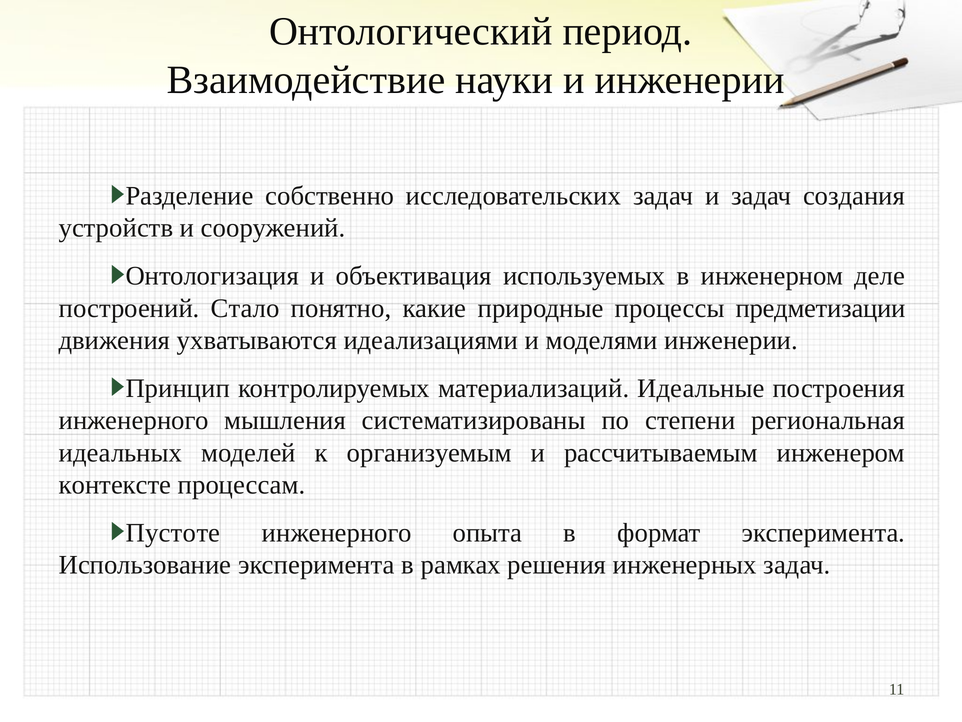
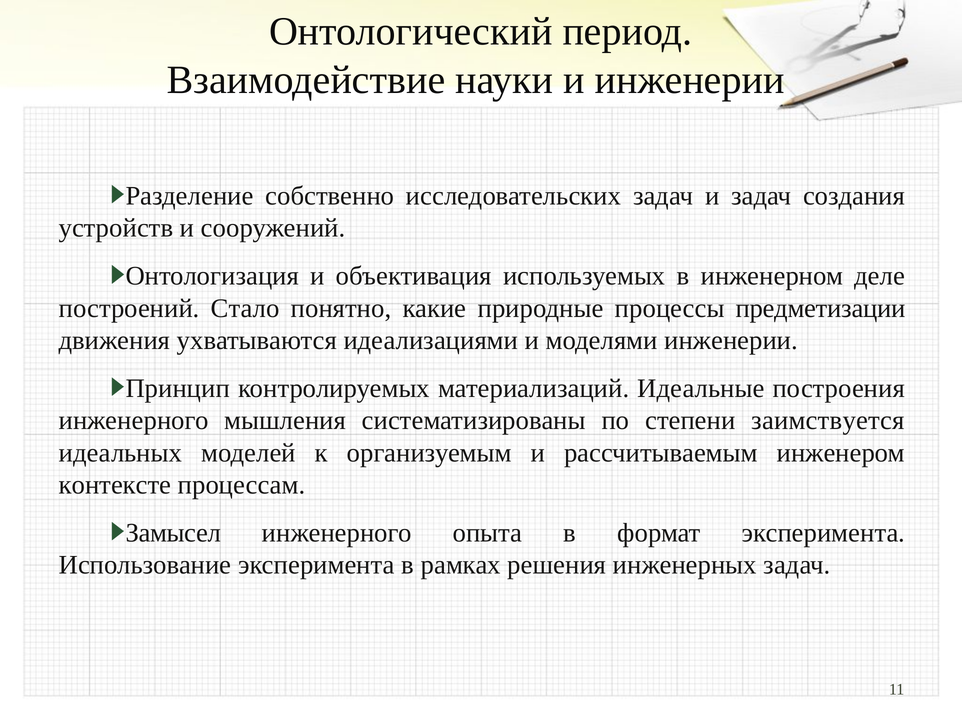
региональная: региональная -> заимствуется (828, 420)
Пустоте: Пустоте -> Замысел (173, 533)
